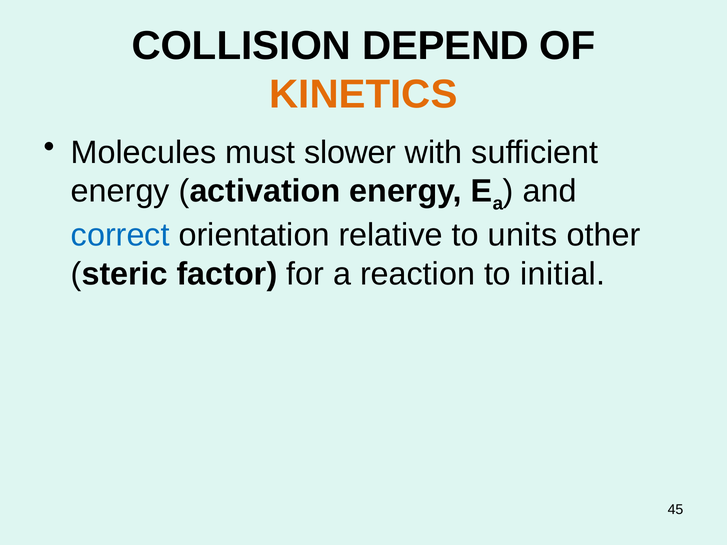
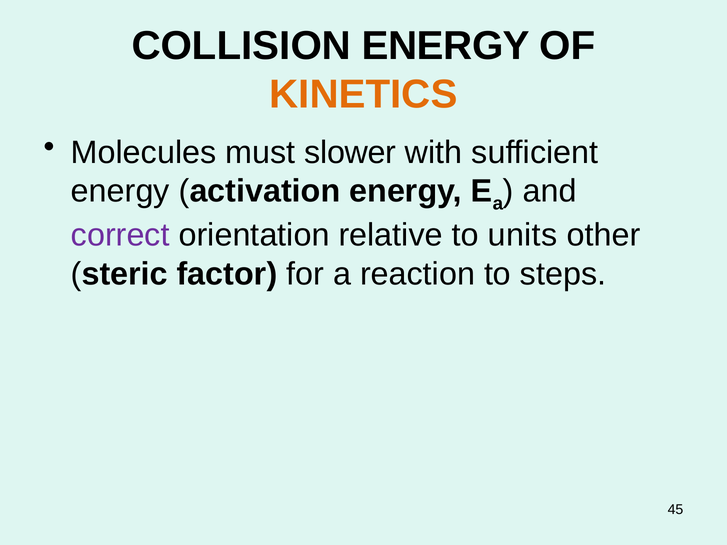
COLLISION DEPEND: DEPEND -> ENERGY (446, 46)
correct colour: blue -> purple (120, 235)
initial: initial -> steps (563, 274)
